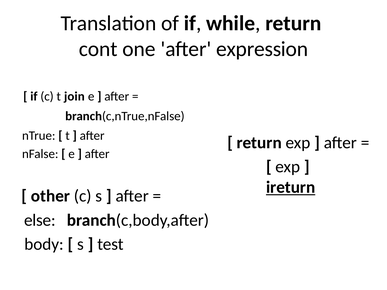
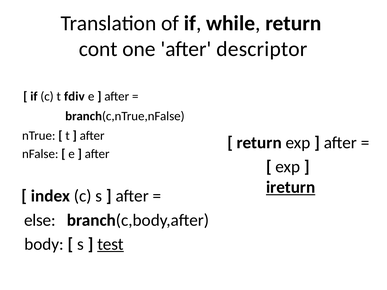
expression: expression -> descriptor (262, 49)
join: join -> fdiv (74, 96)
other: other -> index (50, 196)
test underline: none -> present (111, 244)
